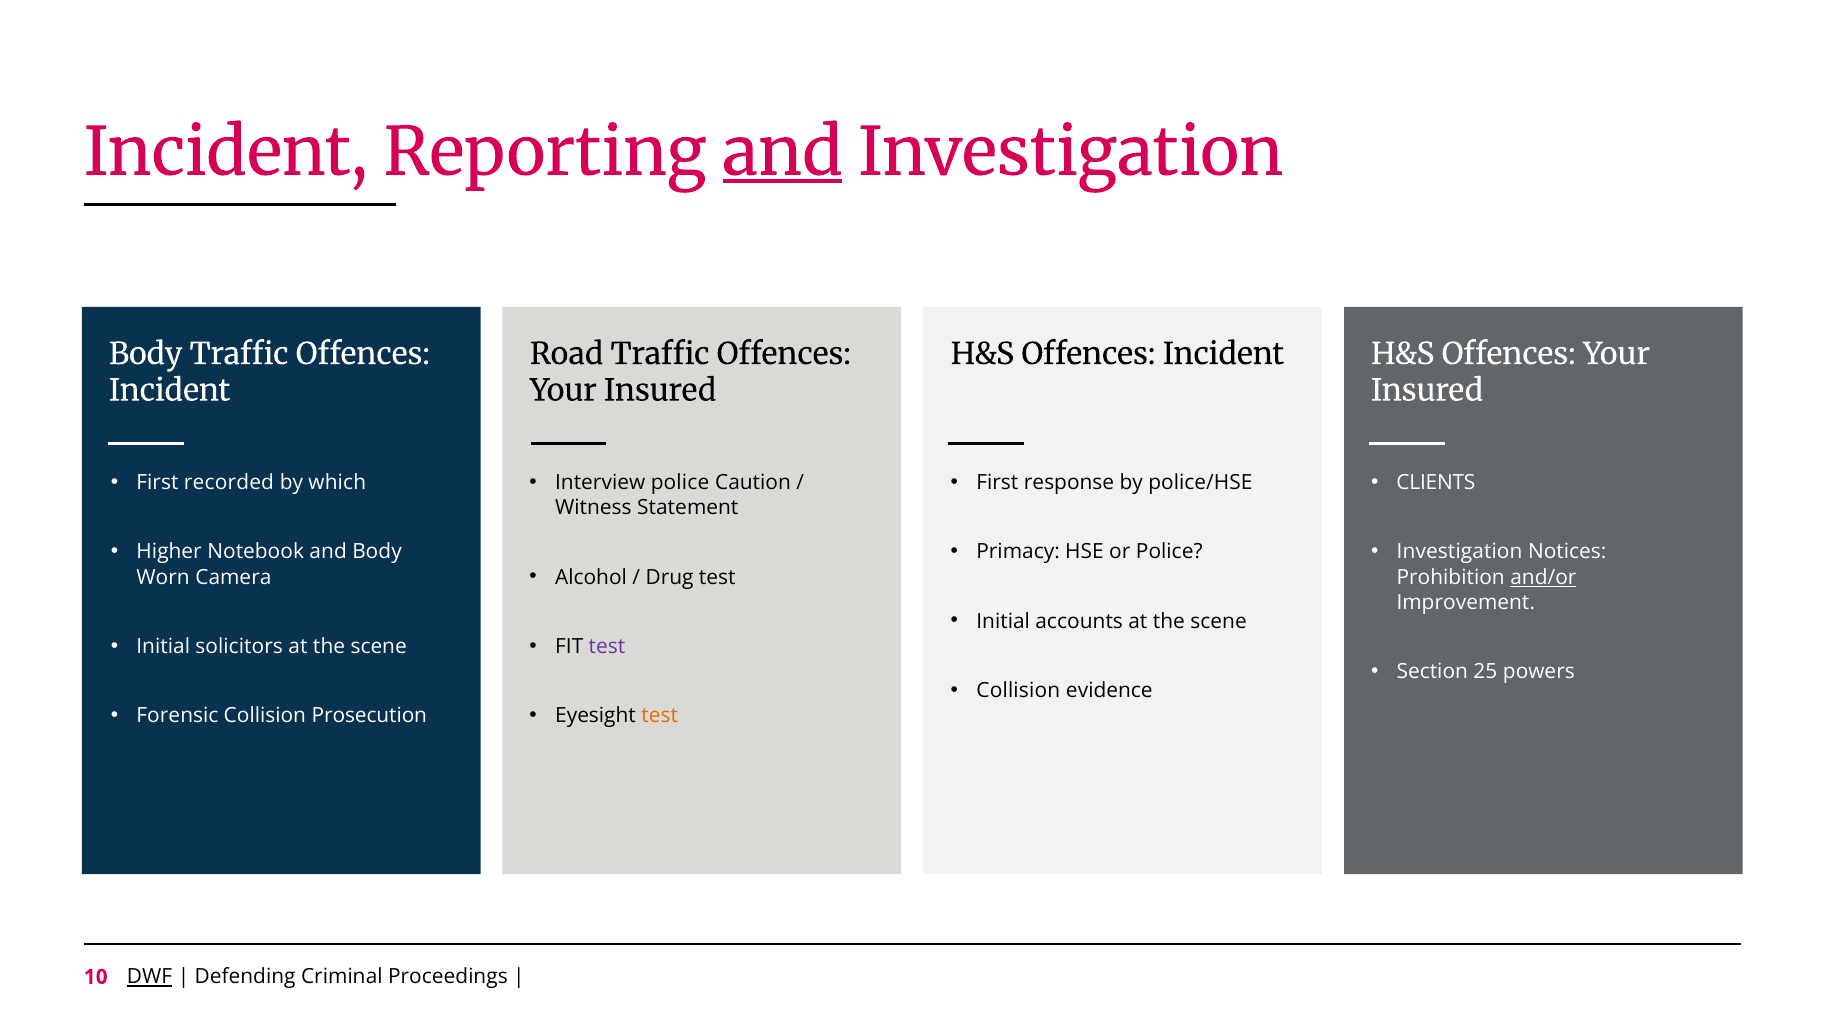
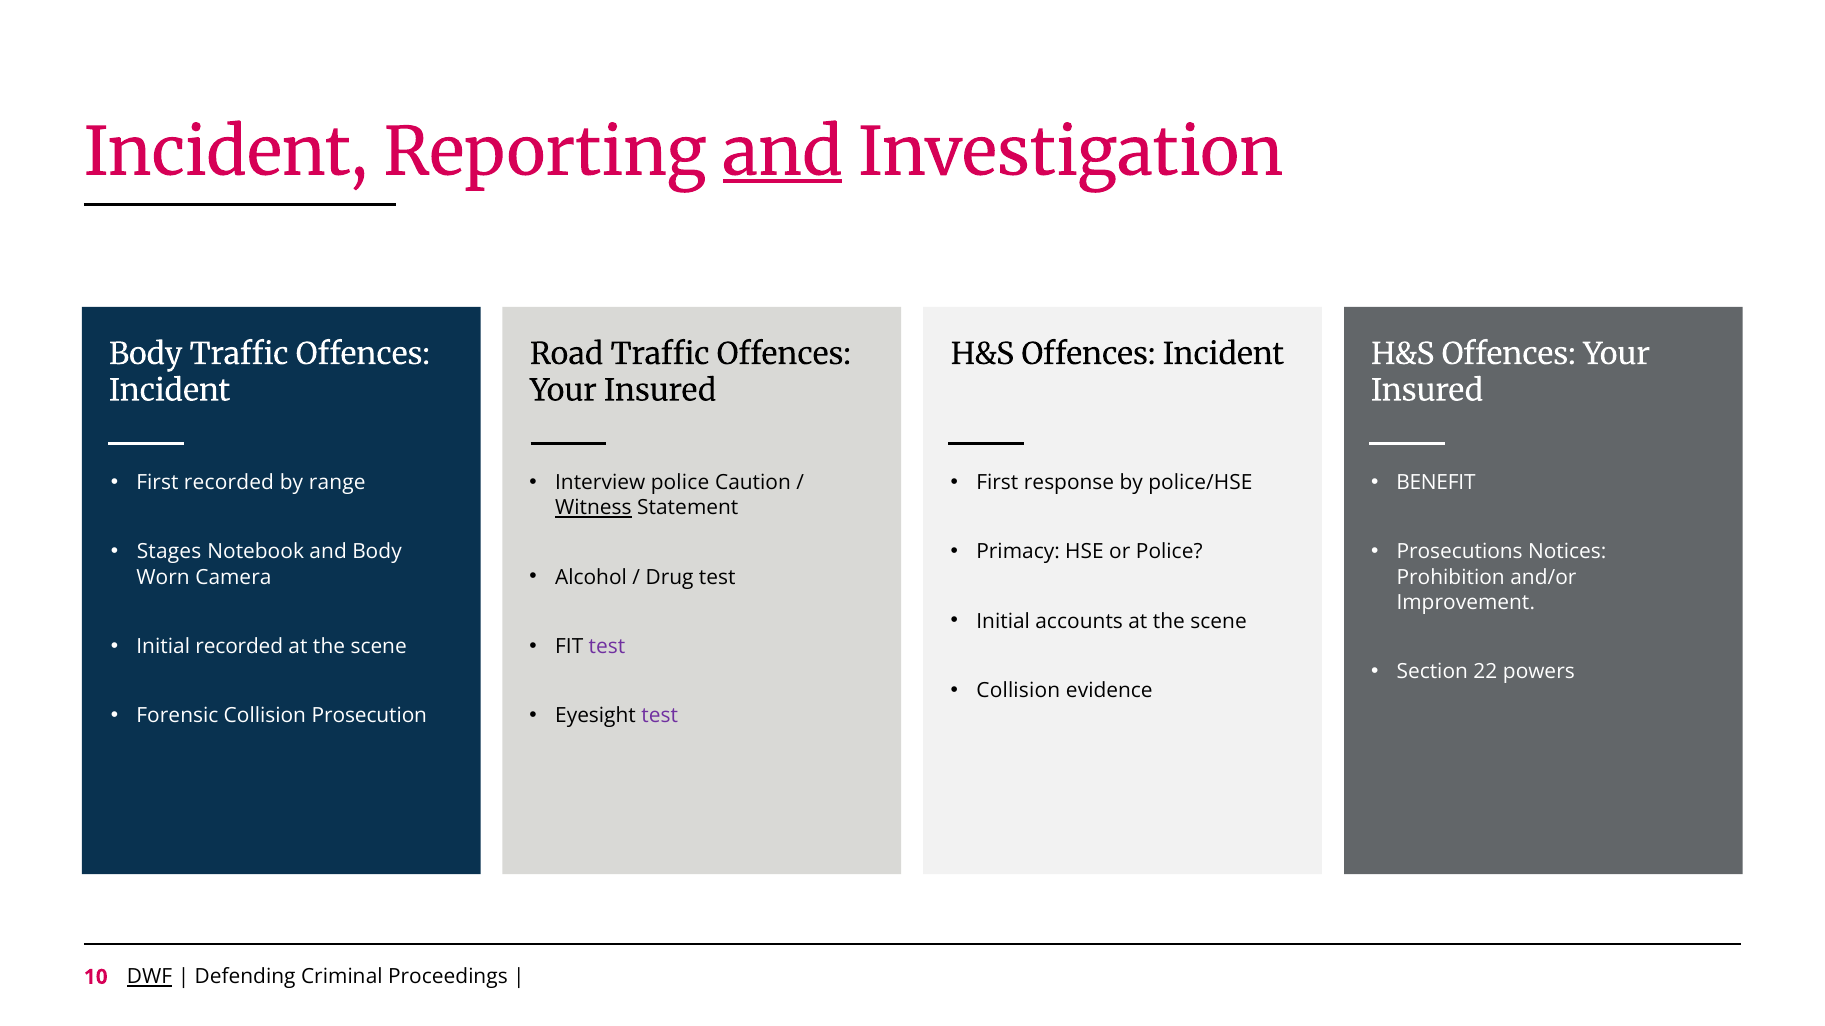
which: which -> range (337, 483)
CLIENTS: CLIENTS -> BENEFIT (1436, 483)
Witness underline: none -> present (593, 508)
Higher: Higher -> Stages (169, 552)
Investigation: Investigation -> Prosecutions (1460, 552)
and/or underline: present -> none (1543, 578)
Initial solicitors: solicitors -> recorded (239, 647)
25: 25 -> 22 (1485, 672)
test colour: orange -> purple (660, 716)
